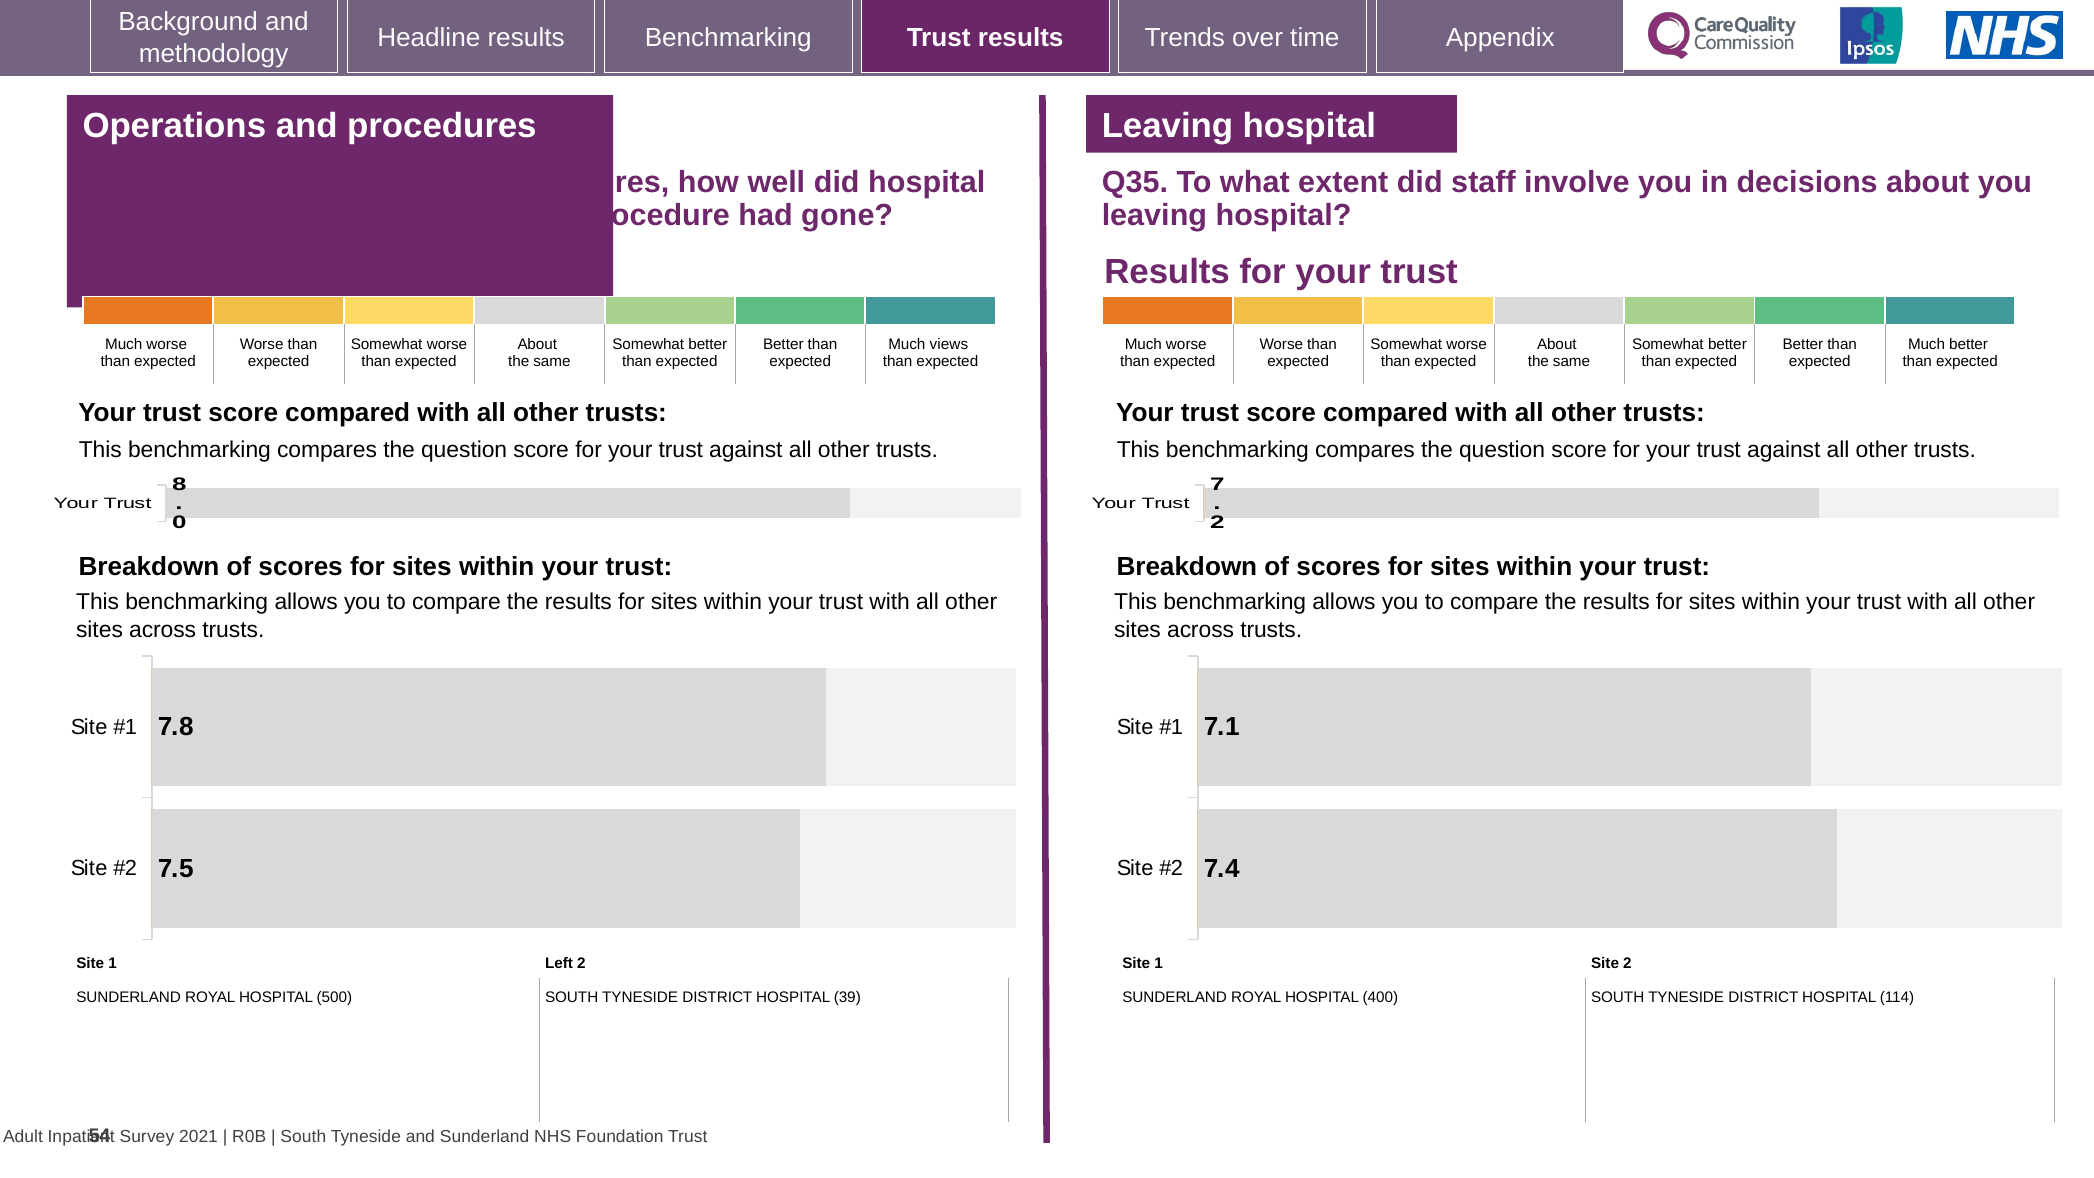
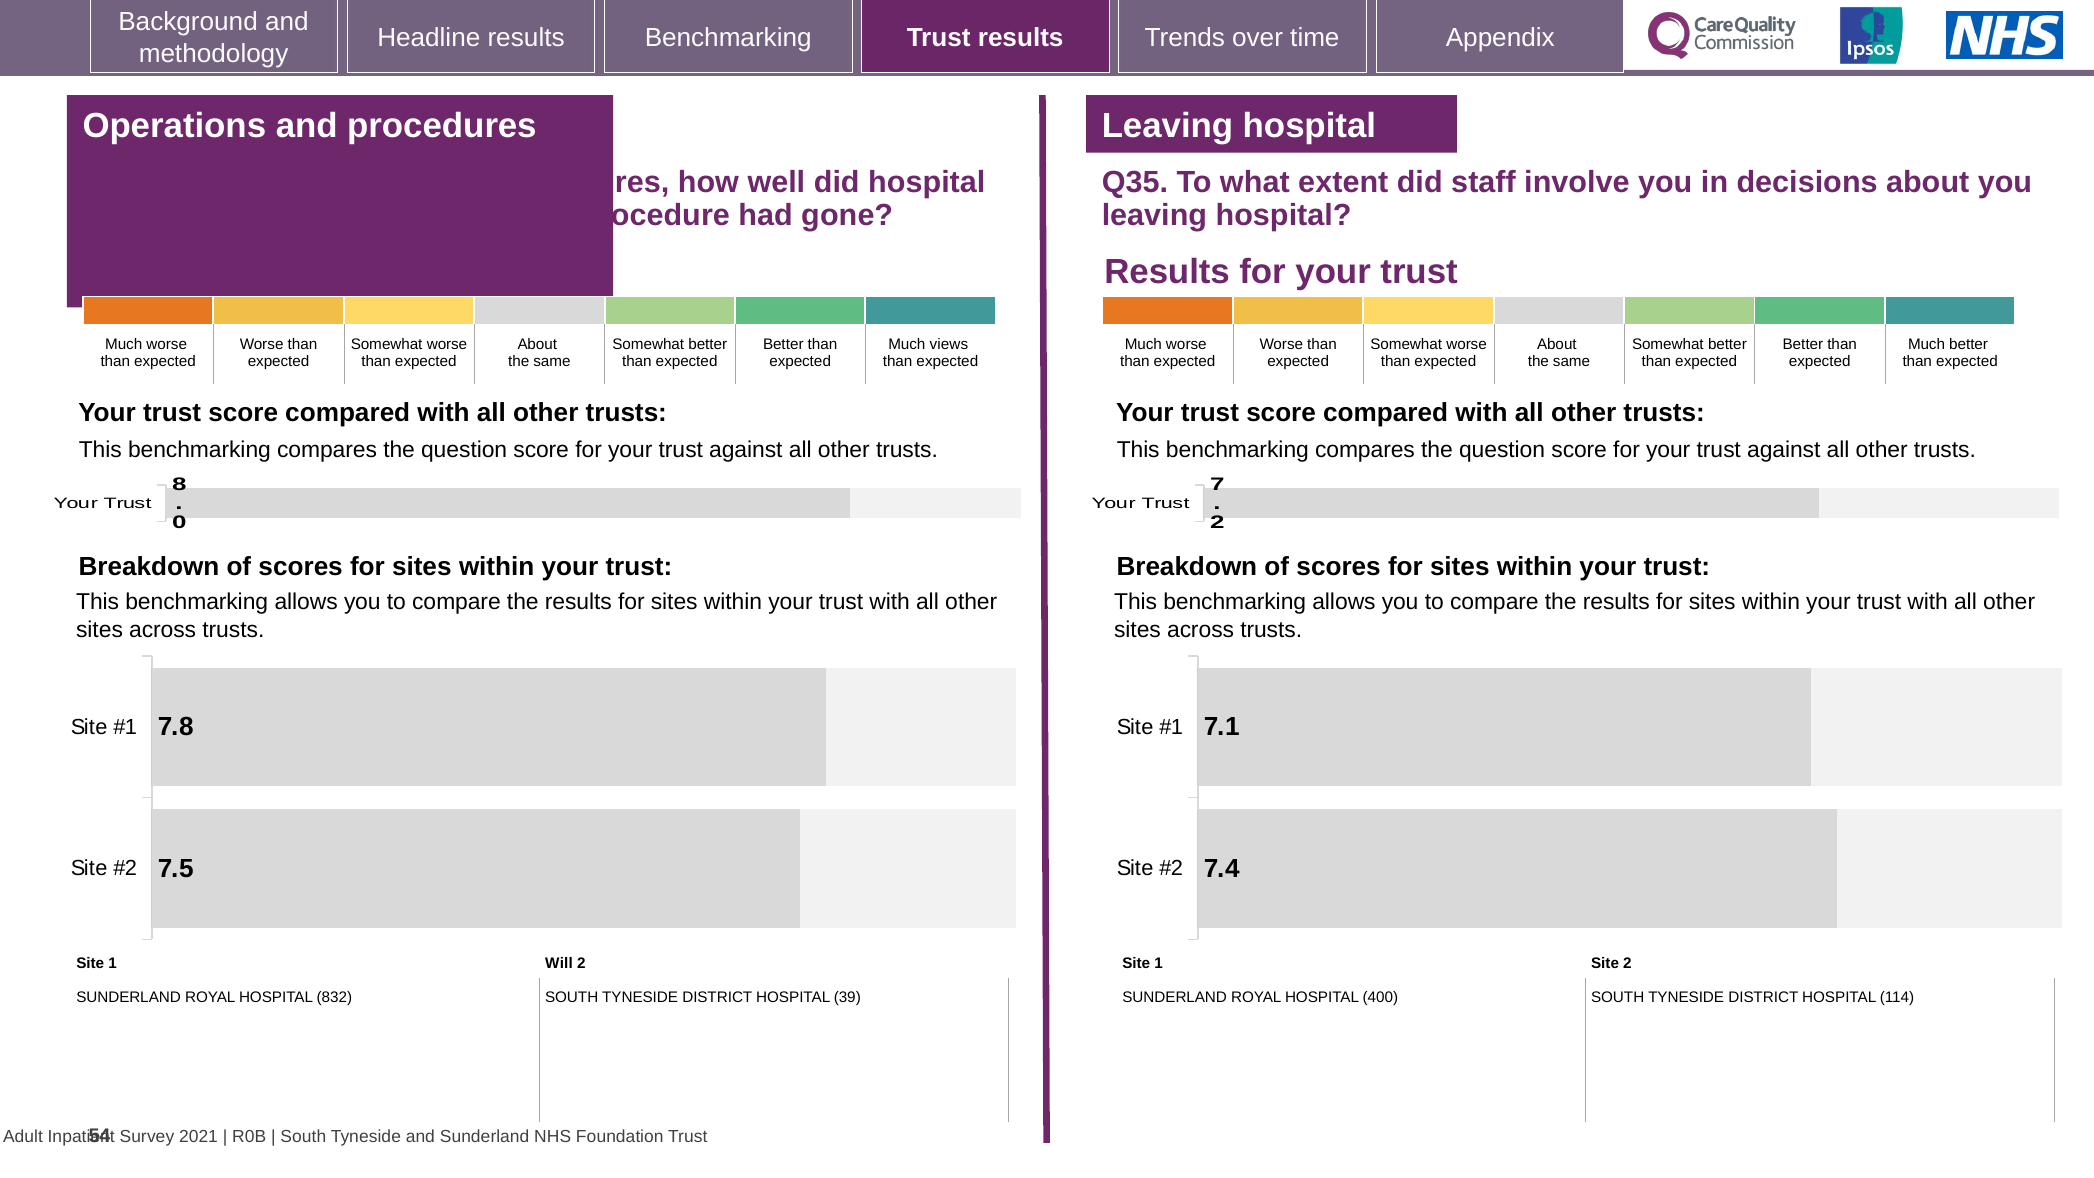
Left: Left -> Will (559, 963)
500: 500 -> 832 (334, 997)
